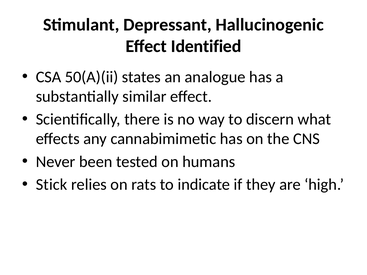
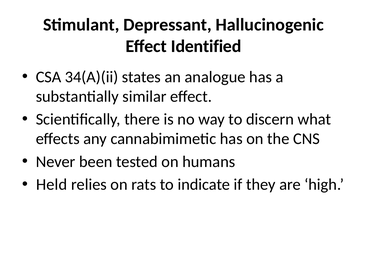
50(A)(ii: 50(A)(ii -> 34(A)(ii (92, 77)
Stick: Stick -> Held (52, 185)
